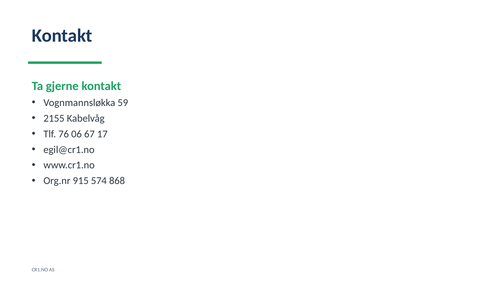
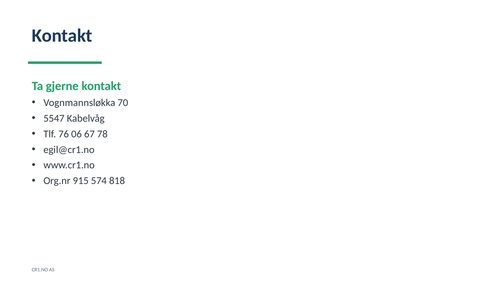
59: 59 -> 70 (123, 103)
2155: 2155 -> 5547 (54, 118)
17: 17 -> 78 (102, 134)
868: 868 -> 818 (117, 181)
